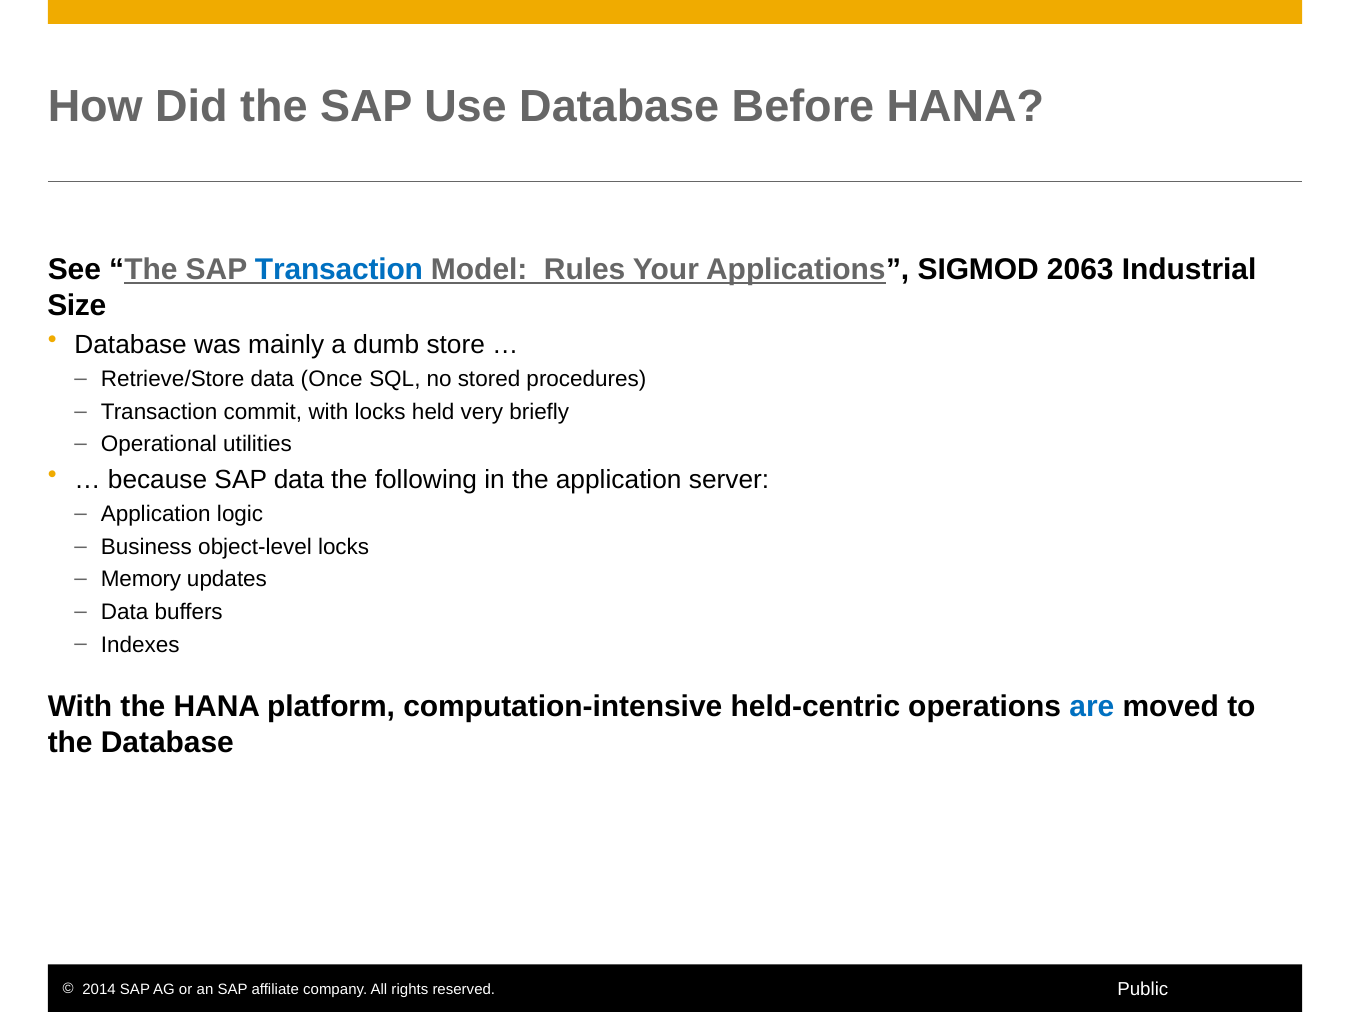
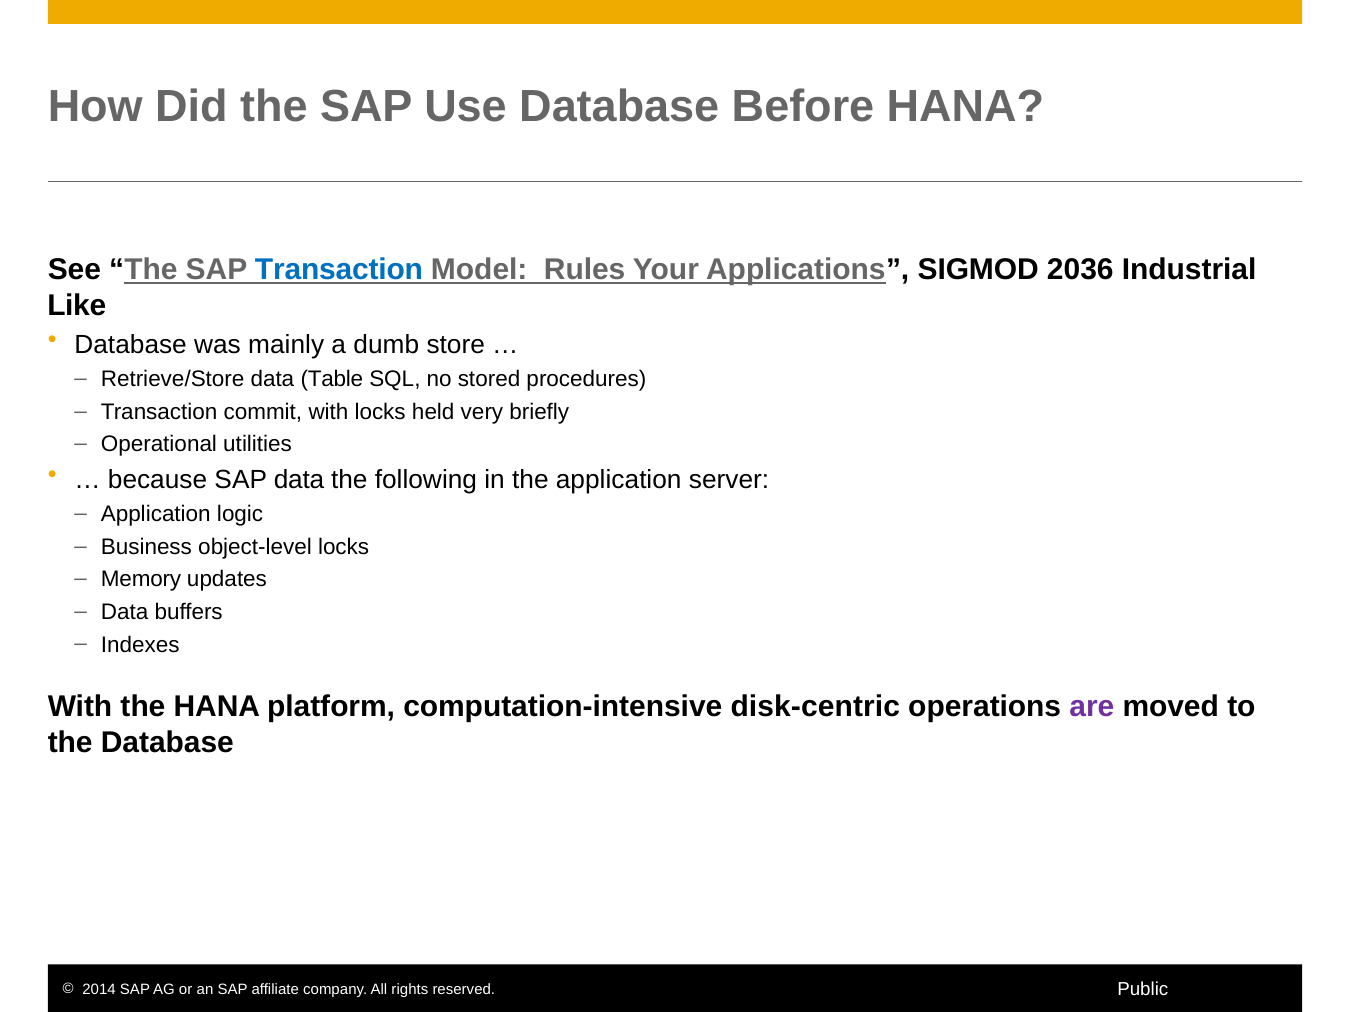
2063: 2063 -> 2036 (1080, 270)
Size: Size -> Like (77, 306)
Once: Once -> Table (332, 379)
held-centric: held-centric -> disk-centric (815, 707)
are colour: blue -> purple (1092, 707)
